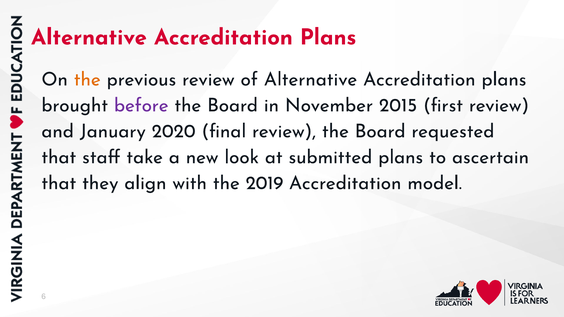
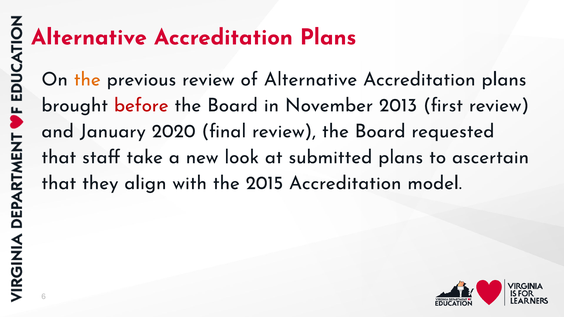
before colour: purple -> red (141, 105)
2015: 2015 -> 2013 (398, 105)
2019: 2019 -> 2015 (264, 183)
